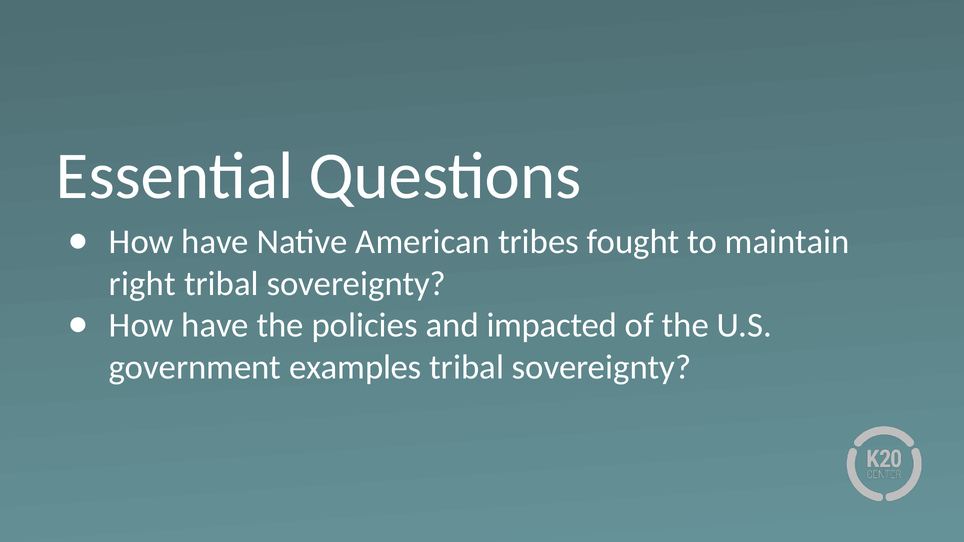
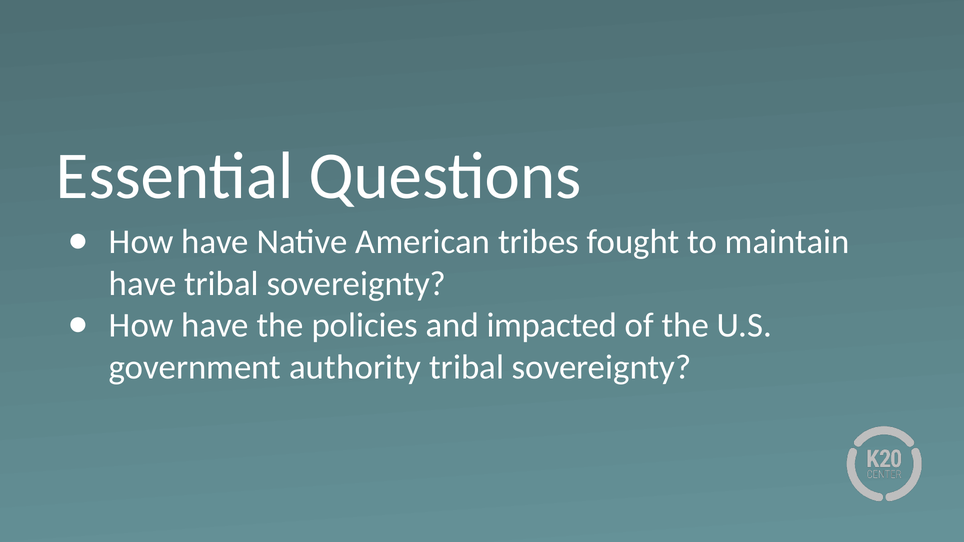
right: right -> have (143, 284)
examples: examples -> authority (355, 367)
